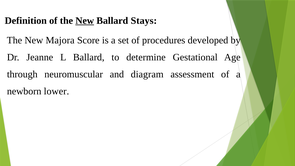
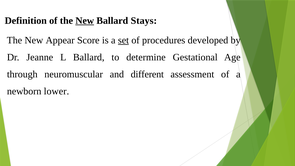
Majora: Majora -> Appear (60, 40)
set underline: none -> present (123, 40)
diagram: diagram -> different (147, 74)
